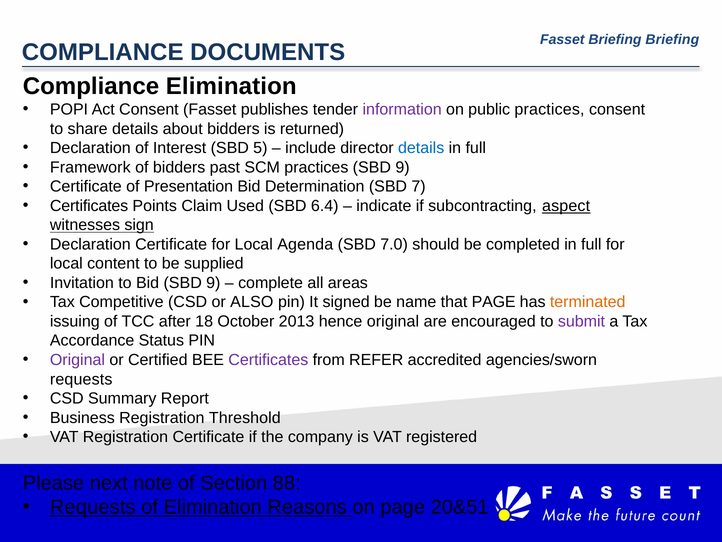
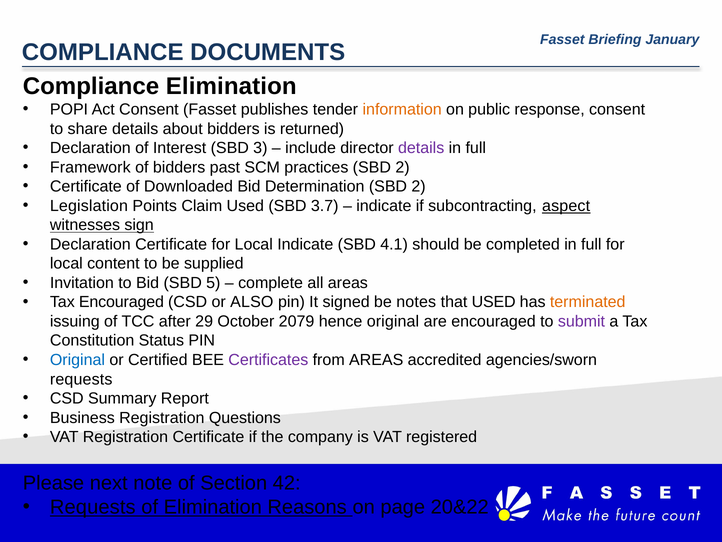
Briefing Briefing: Briefing -> January (672, 39)
information colour: purple -> orange (402, 109)
public practices: practices -> response (550, 109)
5: 5 -> 3 (260, 148)
details colour: blue -> purple (421, 148)
practices SBD 9: 9 -> 2 (403, 167)
Presentation: Presentation -> Downloaded (188, 186)
Determination SBD 7: 7 -> 2 (419, 186)
Certificates: Certificates -> Legislation (89, 206)
6.4: 6.4 -> 3.7 (325, 206)
Local Agenda: Agenda -> Indicate (305, 244)
7.0: 7.0 -> 4.1 (394, 244)
Bid SBD 9: 9 -> 5 (213, 283)
Tax Competitive: Competitive -> Encouraged (121, 302)
name: name -> notes (416, 302)
that PAGE: PAGE -> USED (494, 302)
18: 18 -> 29 (204, 321)
2013: 2013 -> 2079 (297, 321)
Accordance: Accordance -> Constitution (92, 340)
Original colour: purple -> blue (77, 360)
from REFER: REFER -> AREAS (376, 360)
Threshold: Threshold -> Questions (245, 417)
88: 88 -> 42 (287, 483)
20&51: 20&51 -> 20&22 (460, 507)
